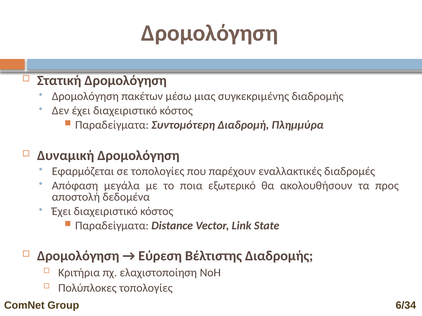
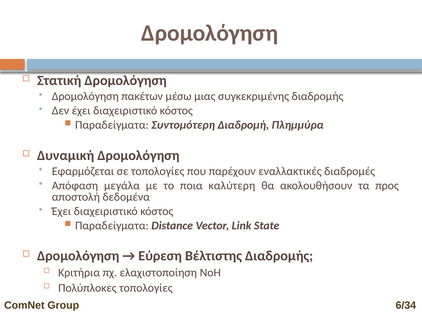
εξωτερικό: εξωτερικό -> καλύτερη (232, 186)
